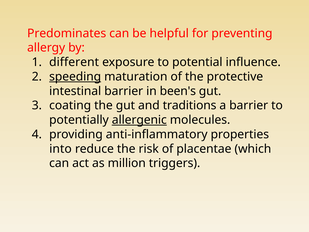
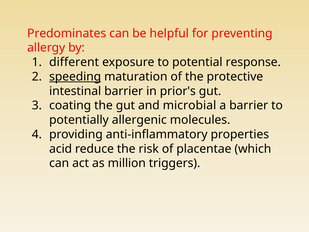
influence: influence -> response (253, 62)
been's: been's -> prior's (178, 91)
traditions: traditions -> microbial (189, 105)
allergenic underline: present -> none (139, 120)
into: into -> acid (61, 149)
